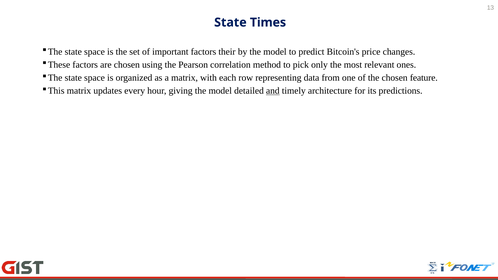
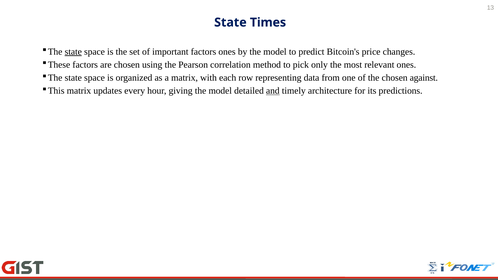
state underline: none -> present (73, 52)
factors their: their -> ones (227, 52)
feature: feature -> against (424, 78)
